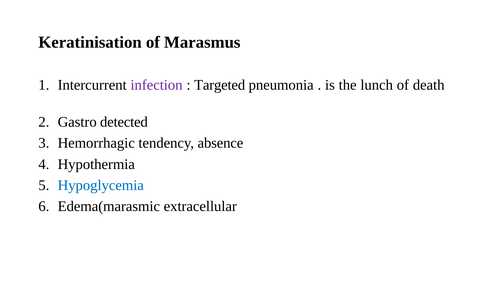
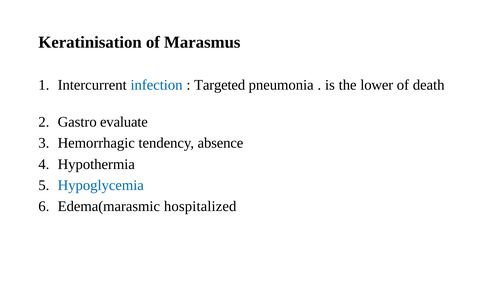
infection colour: purple -> blue (157, 85)
lunch: lunch -> lower (377, 85)
detected: detected -> evaluate (124, 122)
extracellular: extracellular -> hospitalized (200, 206)
